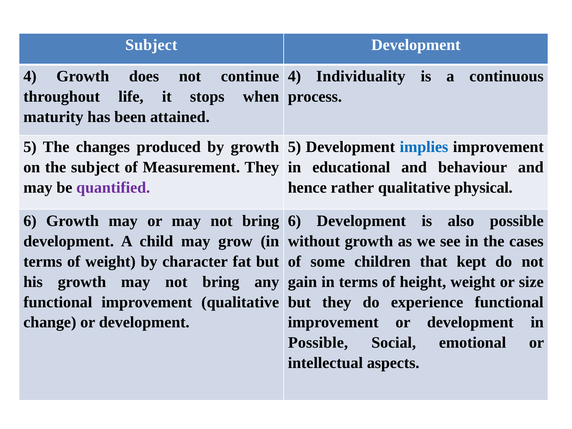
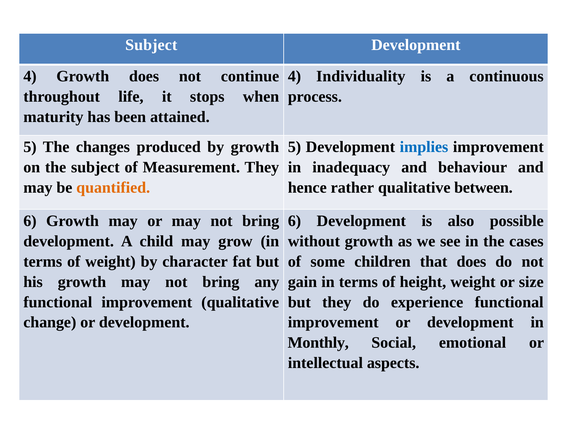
educational: educational -> inadequacy (351, 167)
quantified colour: purple -> orange (113, 188)
physical: physical -> between (483, 188)
that kept: kept -> does (471, 262)
Possible: Possible -> Monthly (318, 343)
